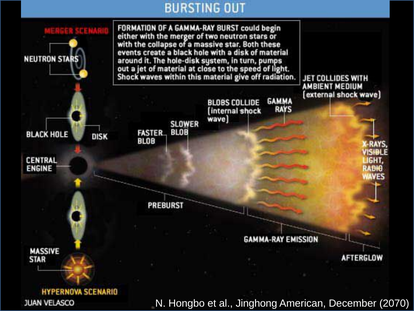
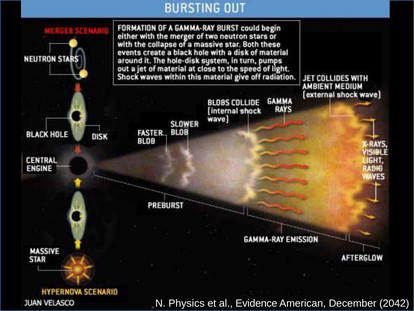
Hongbo: Hongbo -> Physics (187, 303)
Jinghong: Jinghong -> Evidence (256, 303)
2070: 2070 -> 2042 (394, 303)
